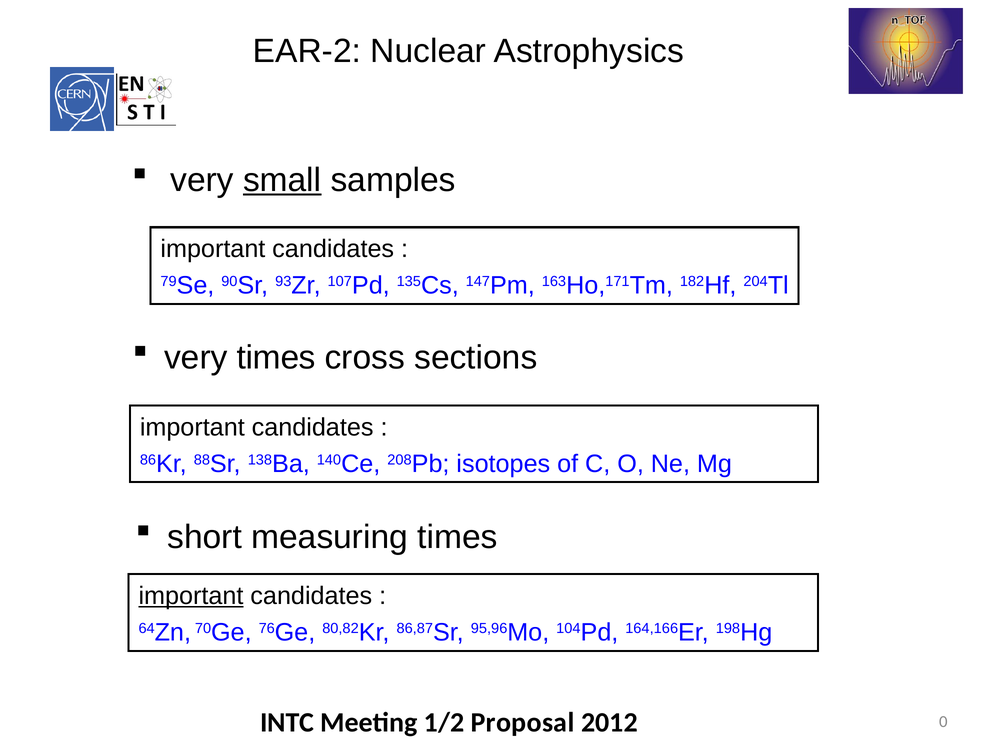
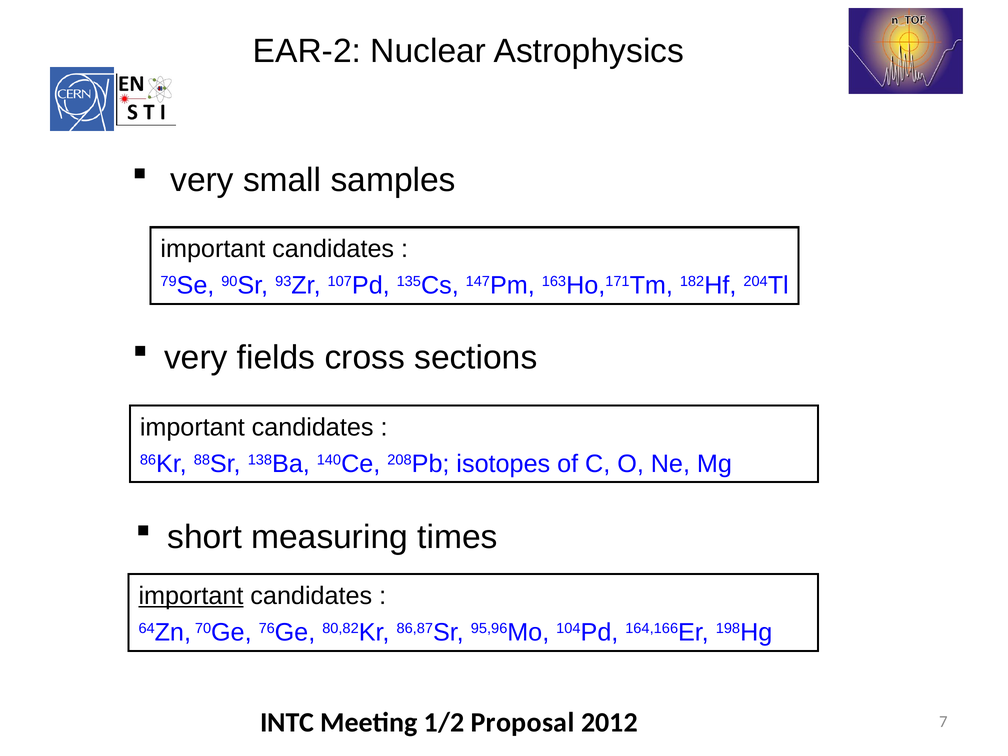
small underline: present -> none (282, 180)
very times: times -> fields (276, 358)
0: 0 -> 7 (943, 722)
